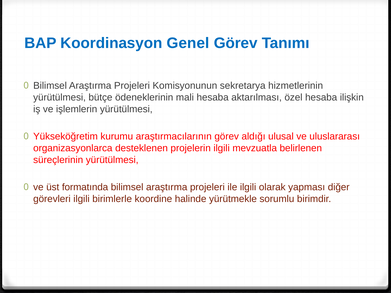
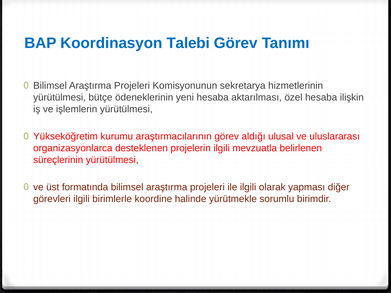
Genel: Genel -> Talebi (188, 43)
mali: mali -> yeni (185, 97)
